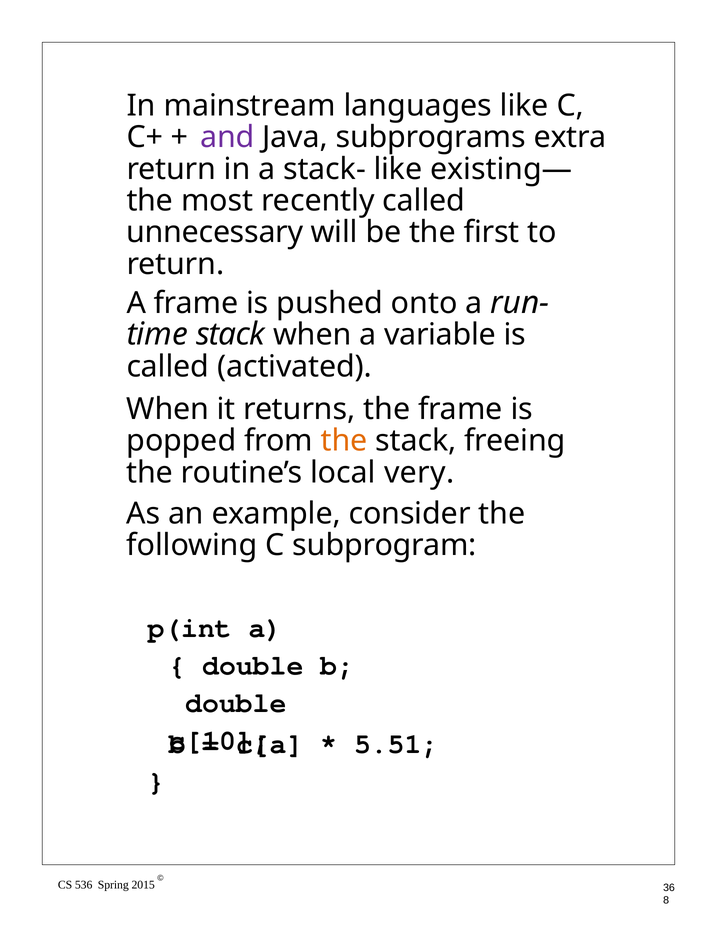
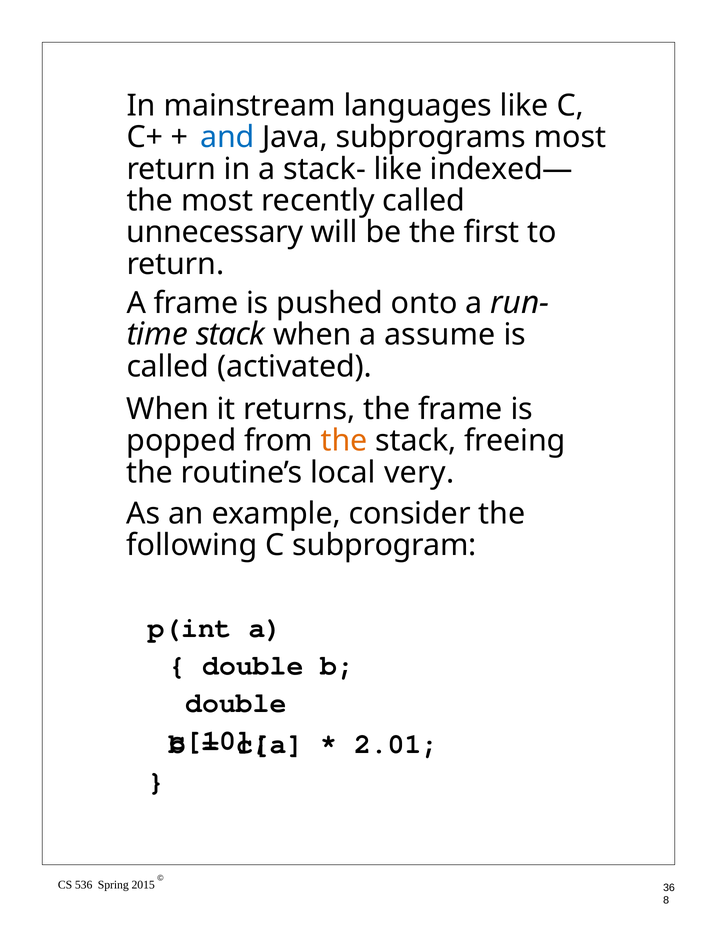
and colour: purple -> blue (227, 137)
subprograms extra: extra -> most (570, 137)
existing—: existing— -> indexed— (501, 169)
variable: variable -> assume (440, 335)
5.51: 5.51 -> 2.01 (396, 744)
